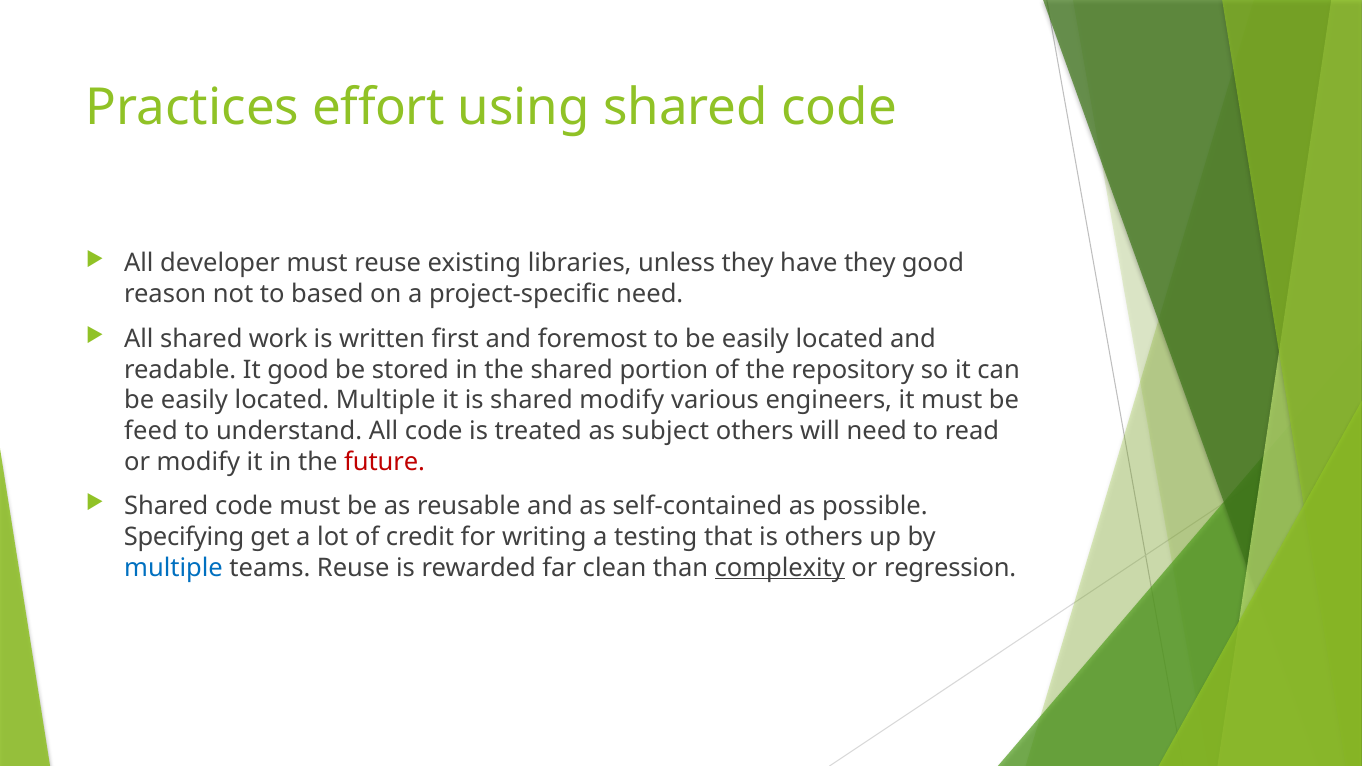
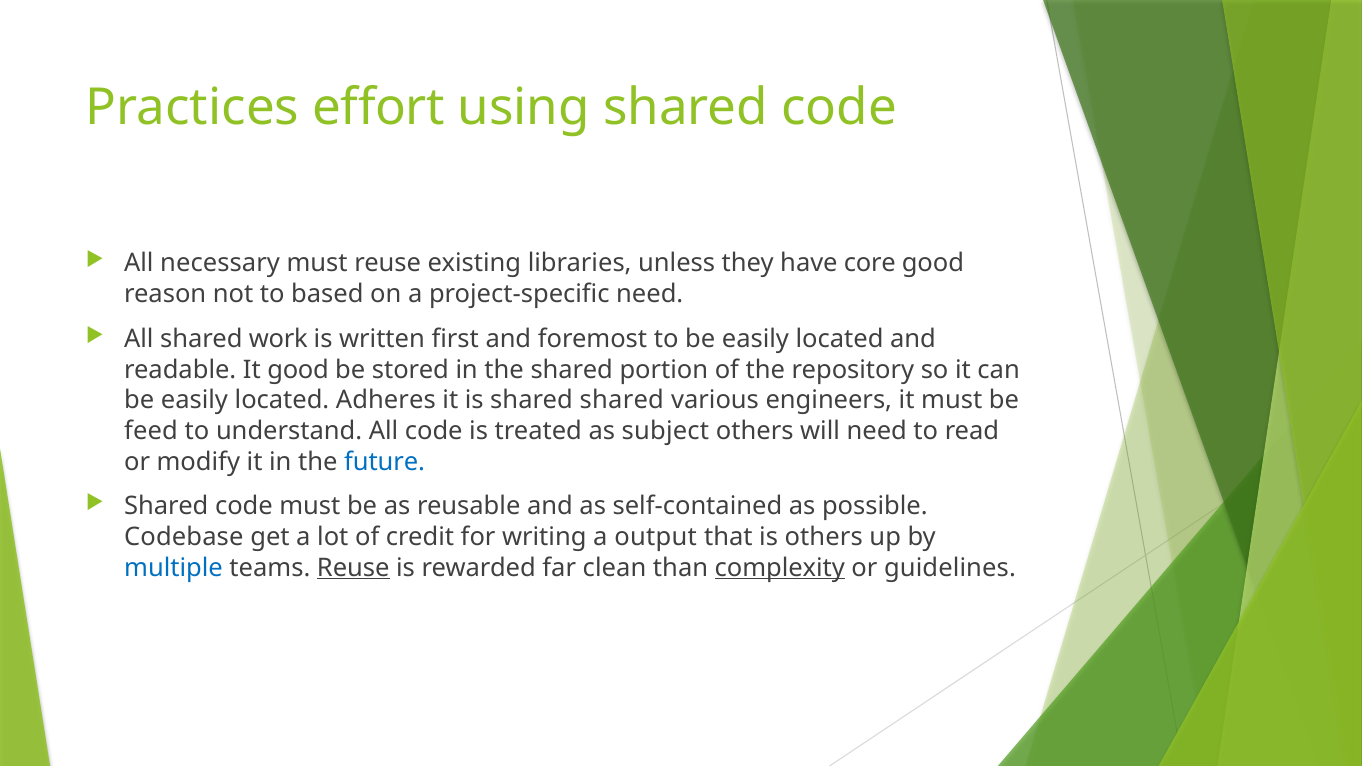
developer: developer -> necessary (220, 264)
have they: they -> core (870, 264)
located Multiple: Multiple -> Adheres (386, 400)
shared modify: modify -> shared (622, 400)
future colour: red -> blue (385, 462)
Specifying: Specifying -> Codebase (184, 537)
testing: testing -> output (656, 537)
Reuse underline: none -> present (353, 568)
regression: regression -> guidelines (950, 568)
